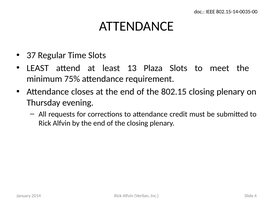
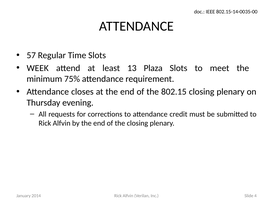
37: 37 -> 57 (31, 55)
LEAST: LEAST -> WEEK (38, 68)
